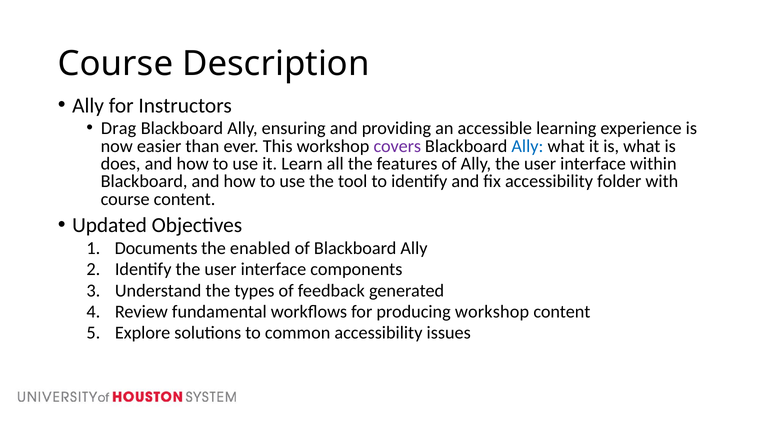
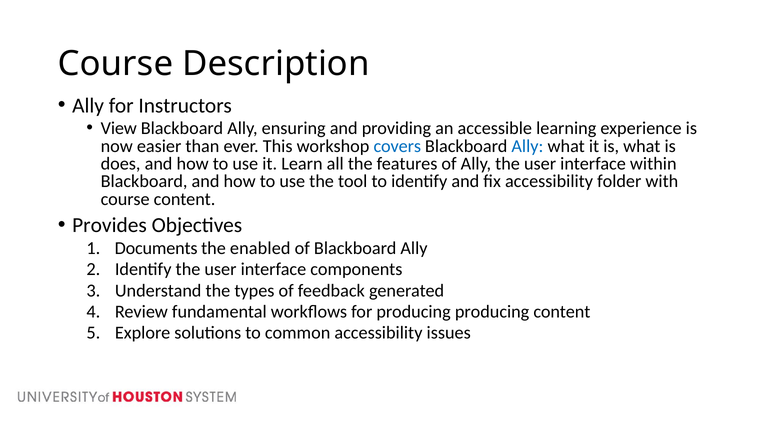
Drag: Drag -> View (119, 129)
covers colour: purple -> blue (397, 146)
Updated: Updated -> Provides (110, 225)
producing workshop: workshop -> producing (492, 312)
